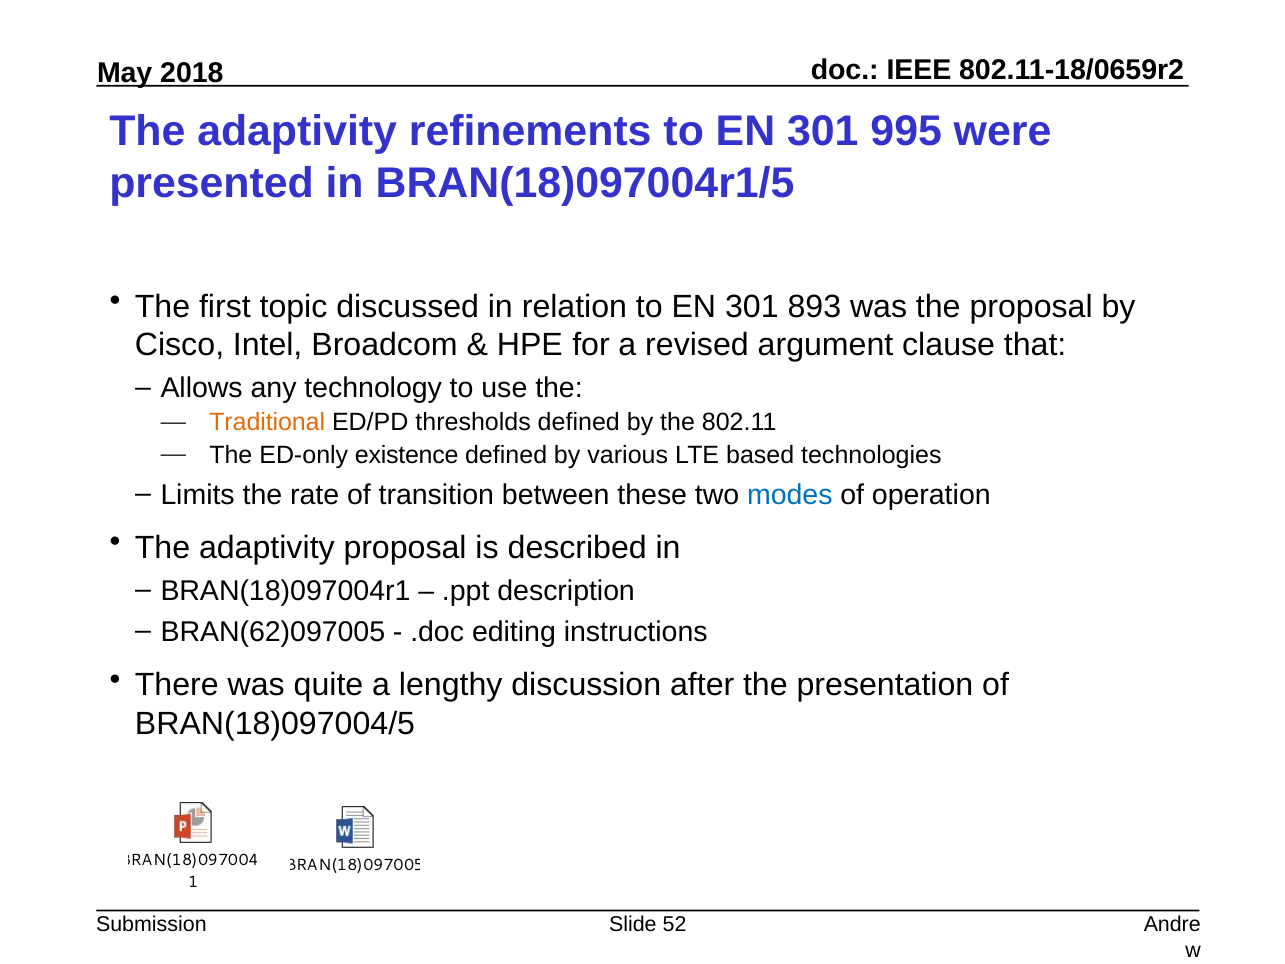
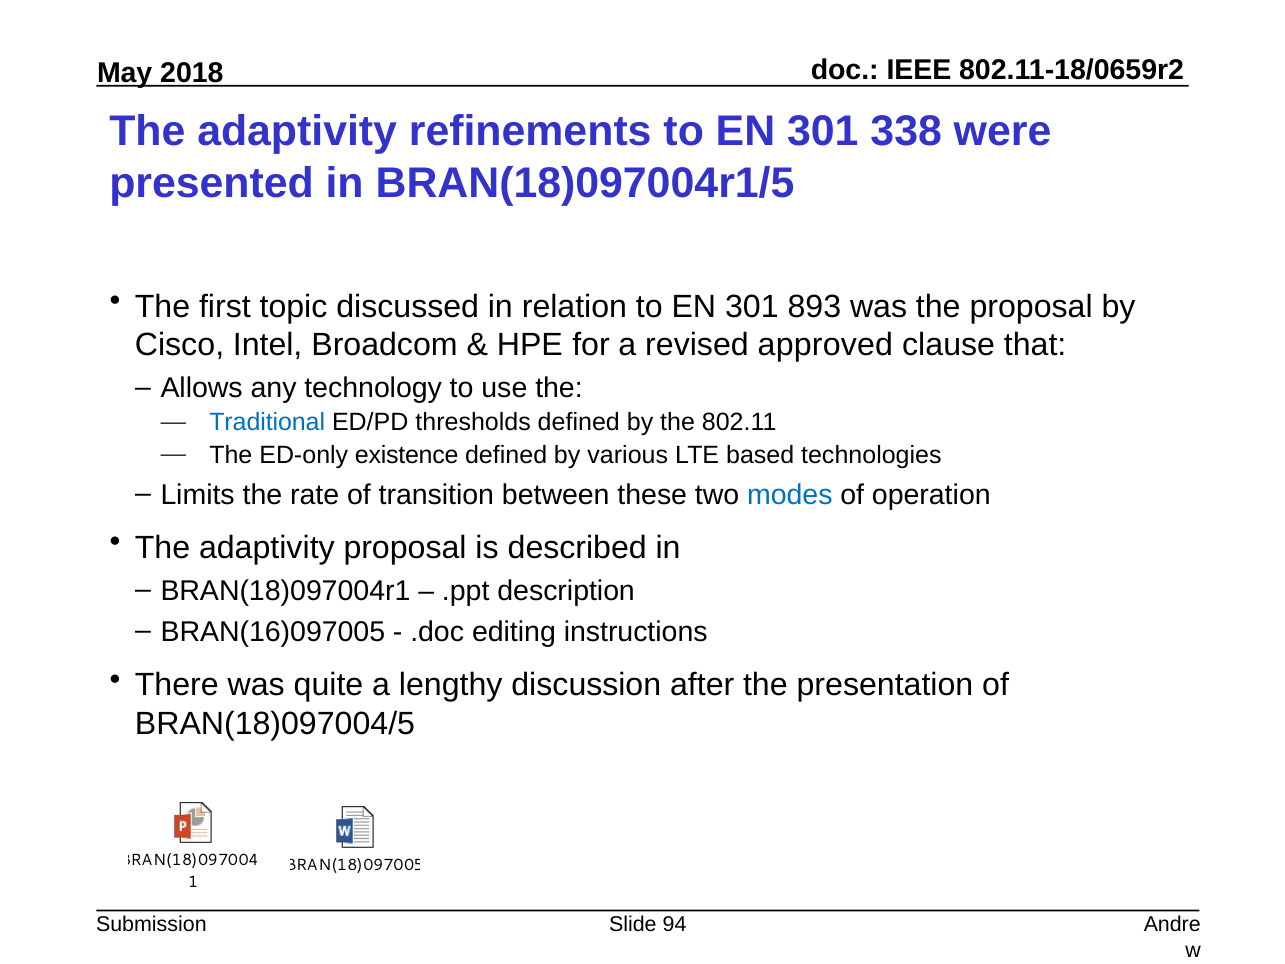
995: 995 -> 338 (906, 132)
argument: argument -> approved (825, 345)
Traditional colour: orange -> blue (267, 423)
BRAN(62)097005: BRAN(62)097005 -> BRAN(16)097005 (273, 632)
52: 52 -> 94 (675, 924)
